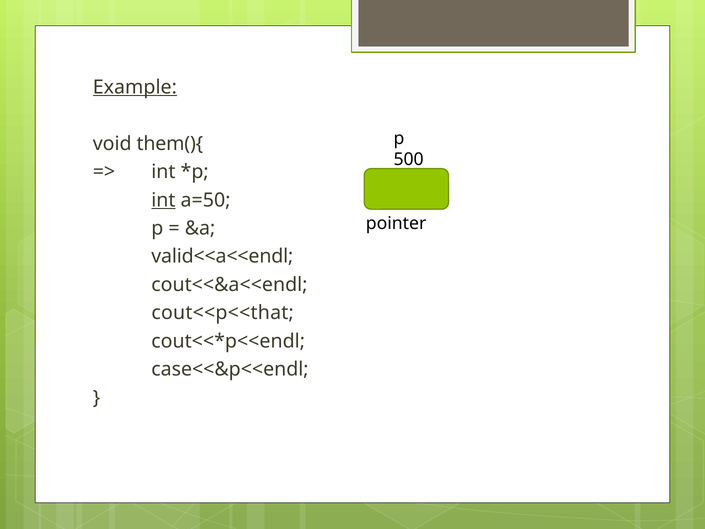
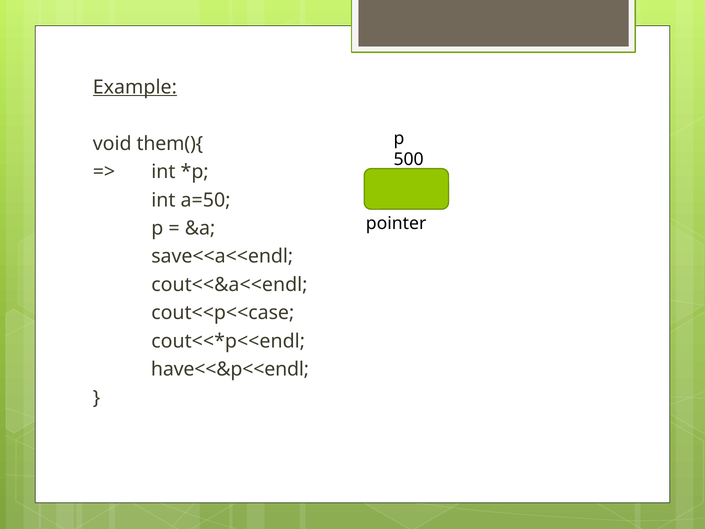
int underline: present -> none (163, 200)
valid<<a<<endl: valid<<a<<endl -> save<<a<<endl (222, 256)
cout<<p<<that: cout<<p<<that -> cout<<p<<case (223, 313)
case<<&p<<endl: case<<&p<<endl -> have<<&p<<endl (230, 369)
